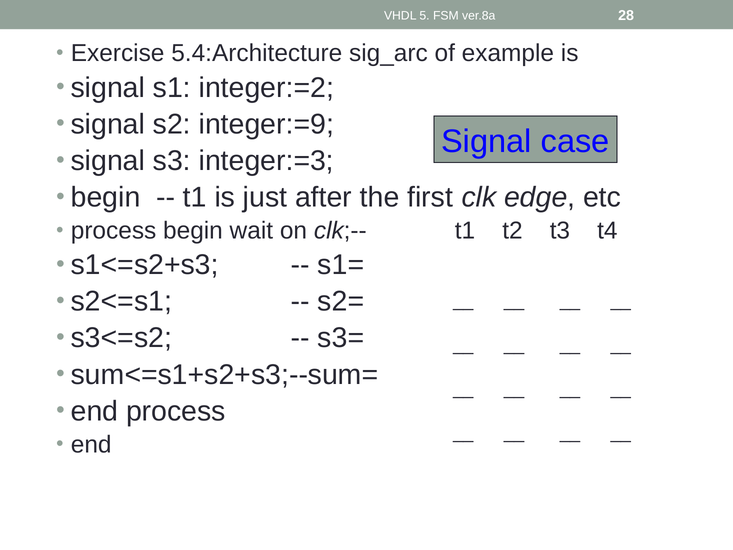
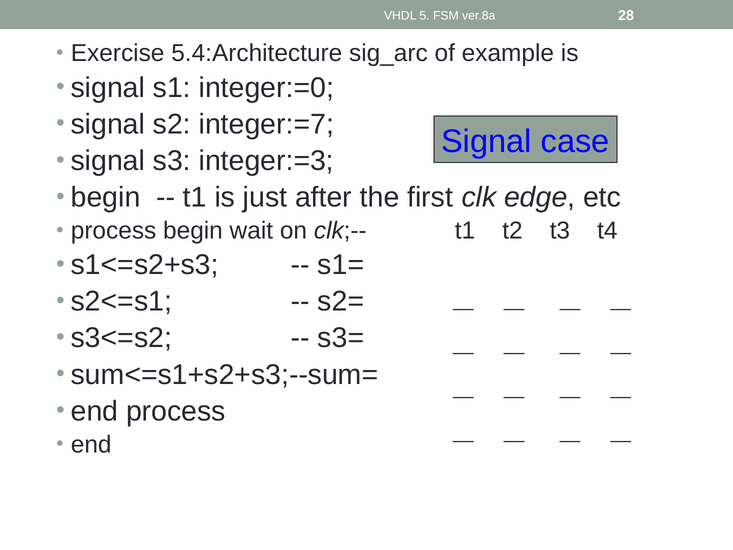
integer:=2: integer:=2 -> integer:=0 (266, 88)
integer:=9: integer:=9 -> integer:=7 (266, 124)
